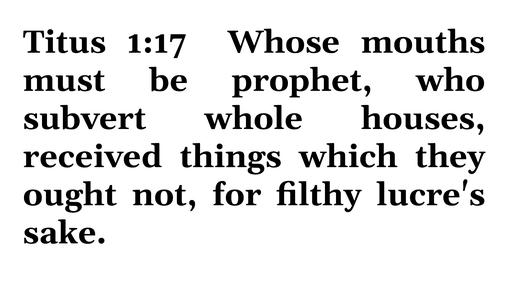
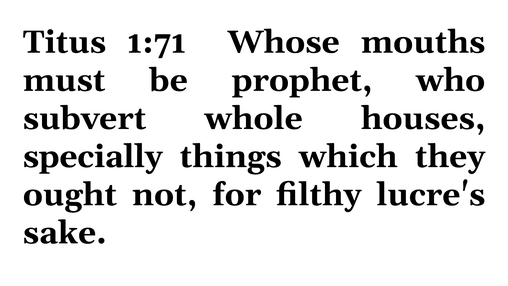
1:17: 1:17 -> 1:71 (157, 42)
received: received -> specially (93, 157)
